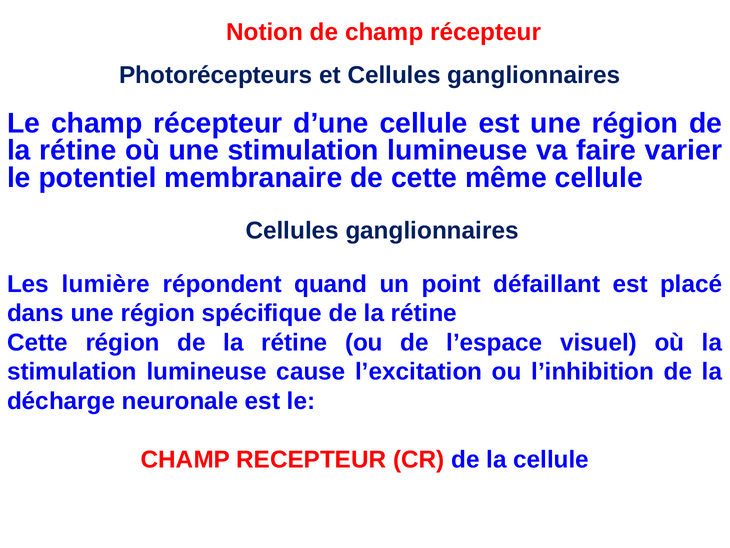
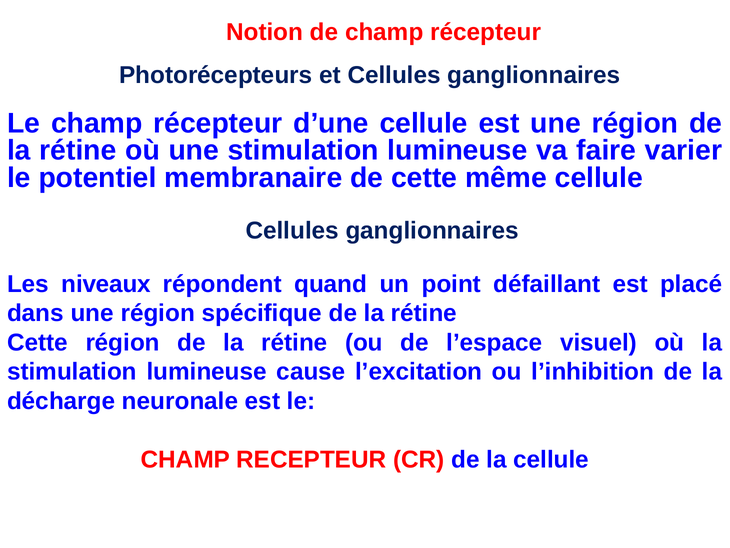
lumière: lumière -> niveaux (106, 284)
